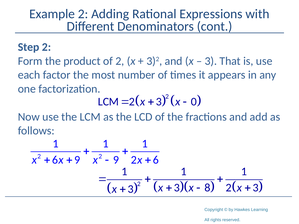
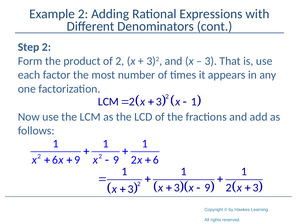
3 0: 0 -> 1 (194, 102)
3 8: 8 -> 9 (207, 188)
